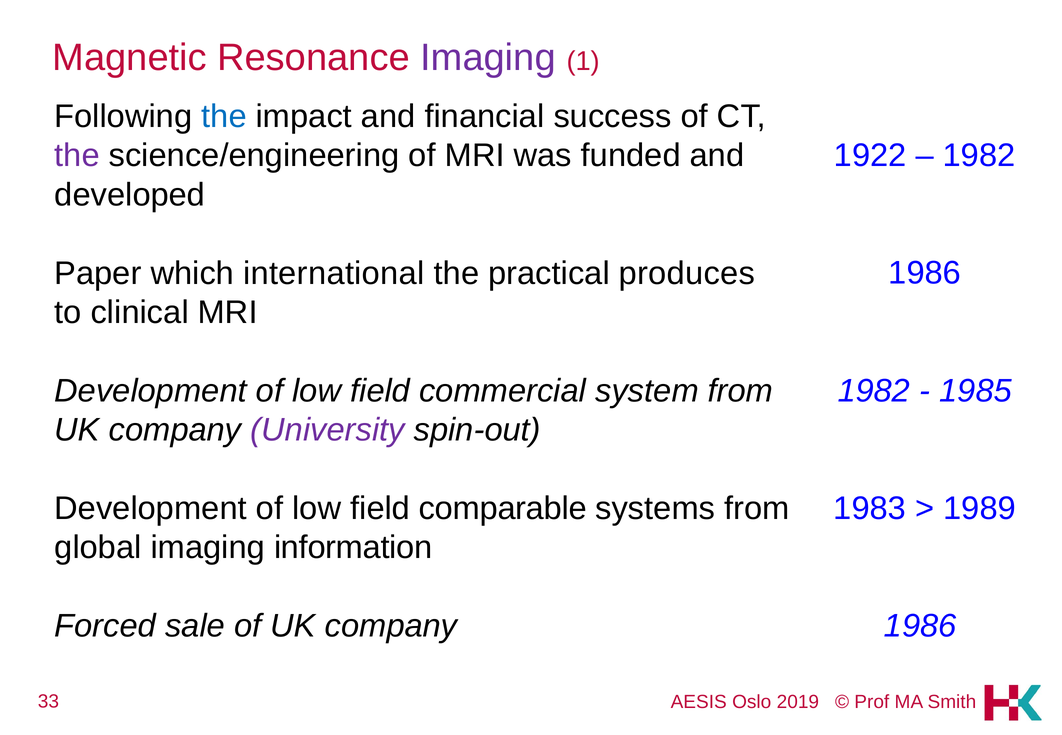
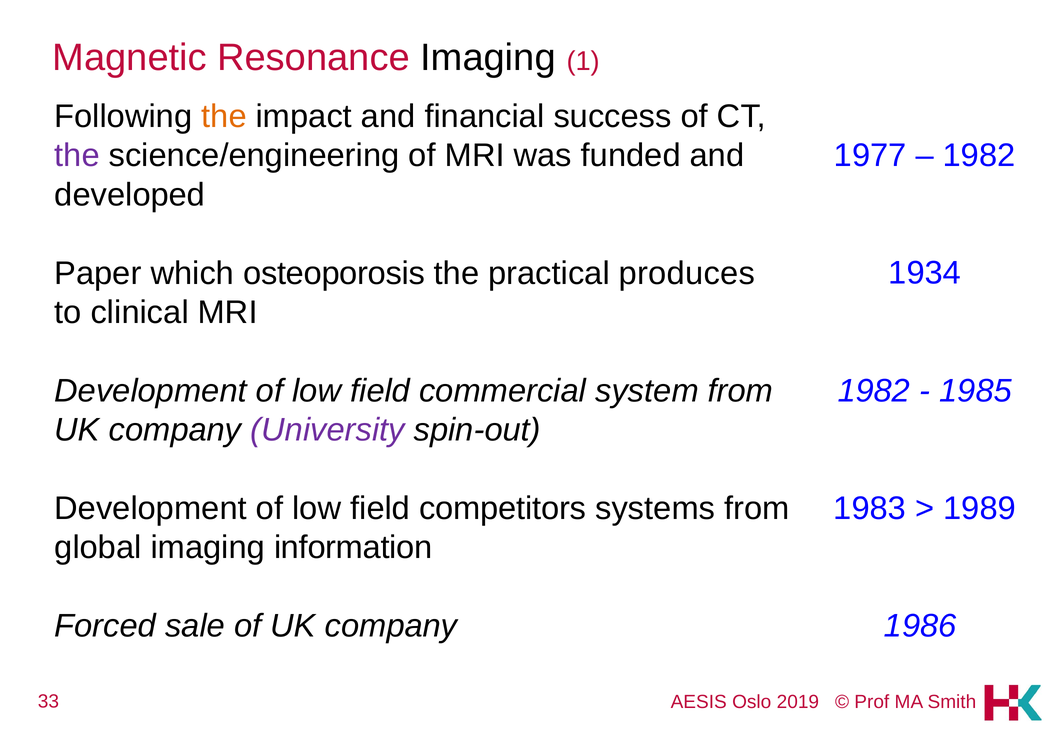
Imaging colour: purple -> black (488, 58)
the colour: blue -> orange (224, 116)
1922: 1922 -> 1977 (870, 156)
international: international -> osteoporosis (334, 273)
1986: 1986 -> 1934 (925, 273)
comparable: comparable -> competitors (503, 509)
